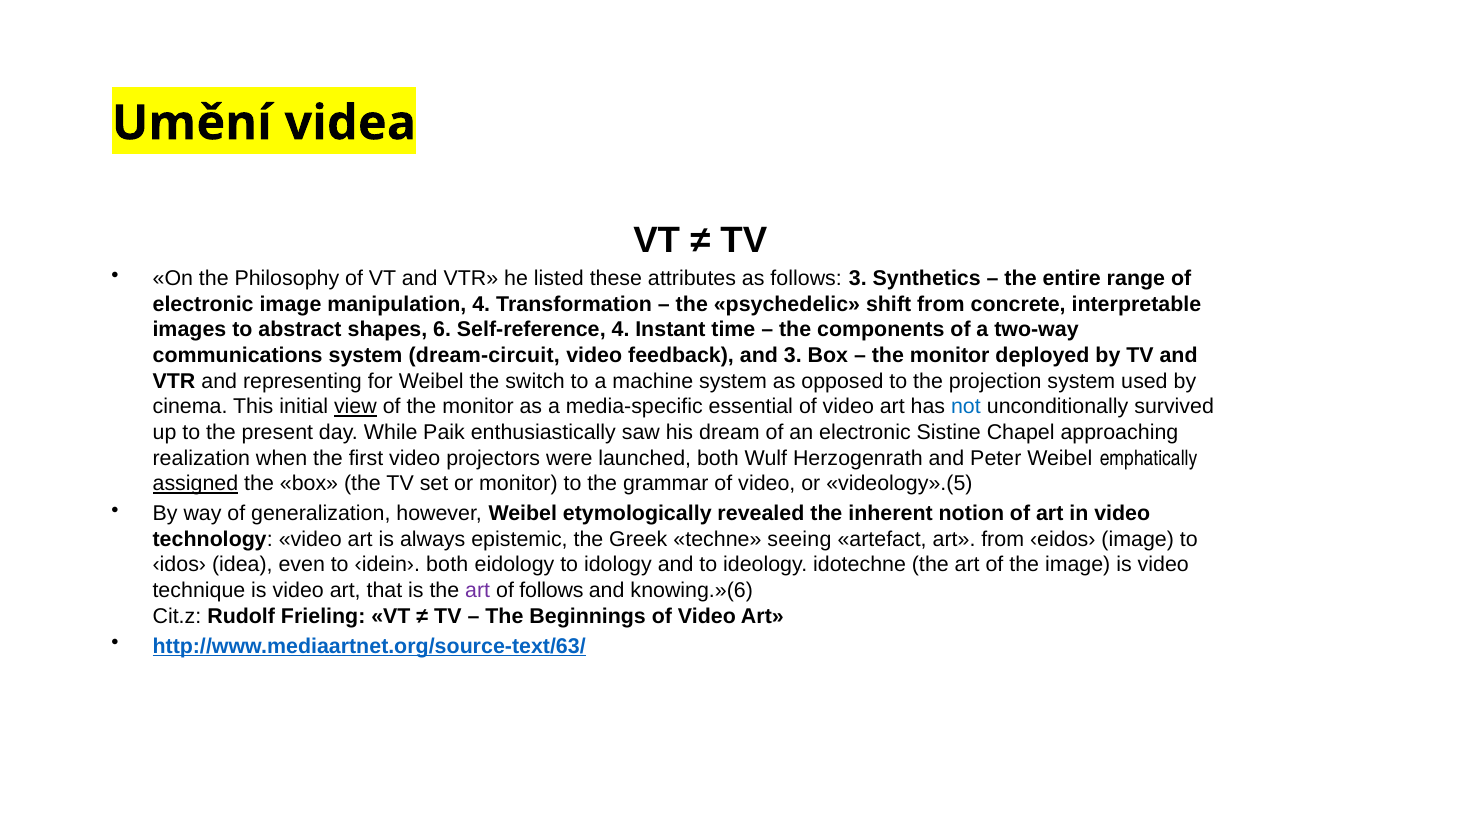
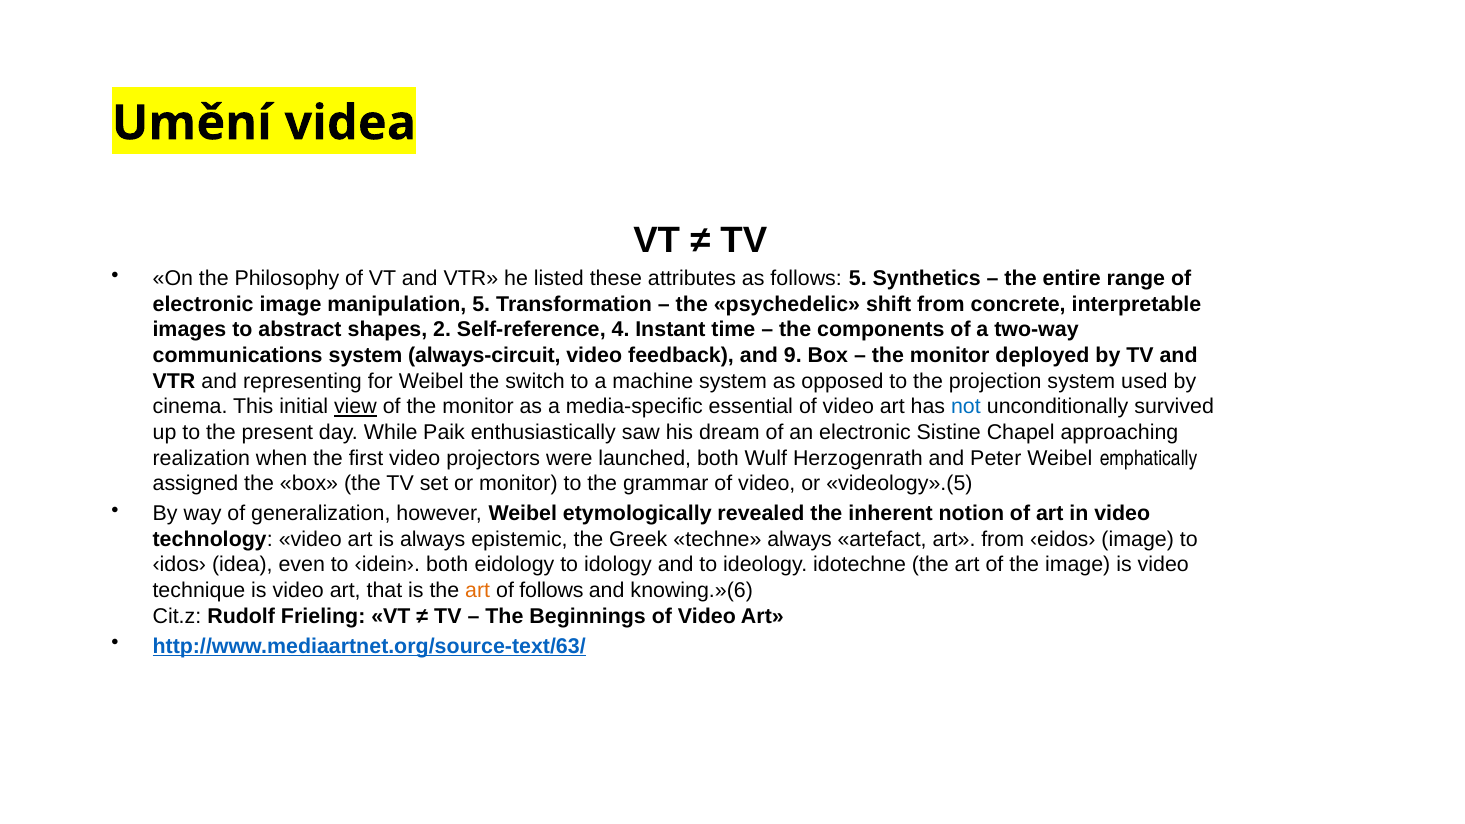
follows 3: 3 -> 5 (858, 278)
manipulation 4: 4 -> 5 (481, 304)
6: 6 -> 2 (442, 330)
dream-circuit: dream-circuit -> always-circuit (484, 355)
and 3: 3 -> 9 (793, 355)
assigned underline: present -> none (195, 484)
techne seeing: seeing -> always (800, 539)
art colour: purple -> orange (478, 591)
